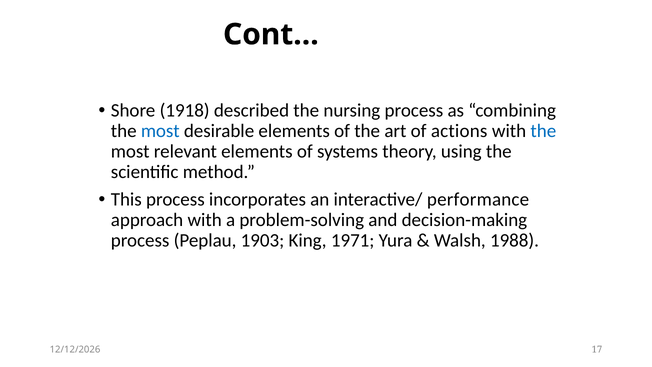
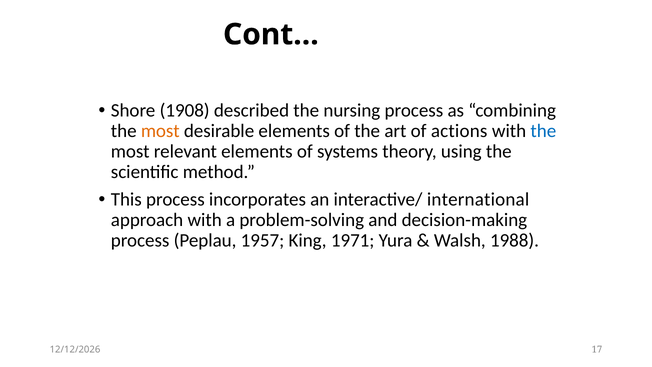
1918: 1918 -> 1908 (185, 110)
most colour: blue -> orange (160, 131)
performance: performance -> international (478, 199)
1903: 1903 -> 1957 (263, 240)
